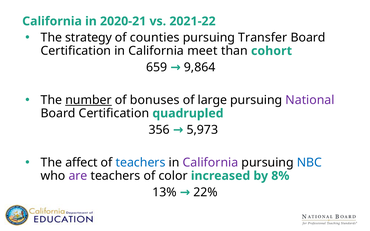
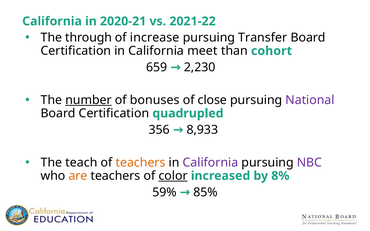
strategy: strategy -> through (89, 38)
counties: counties -> increase (155, 38)
9,864: 9,864 -> 2,230 (200, 67)
large: large -> close (212, 100)
5,973: 5,973 -> 8,933 (202, 130)
affect: affect -> teach (81, 163)
teachers colour: blue -> orange (141, 163)
NBC colour: blue -> purple (309, 163)
are colour: purple -> orange (78, 176)
color underline: none -> present (173, 176)
13%: 13% -> 59% (164, 192)
22%: 22% -> 85% (206, 192)
